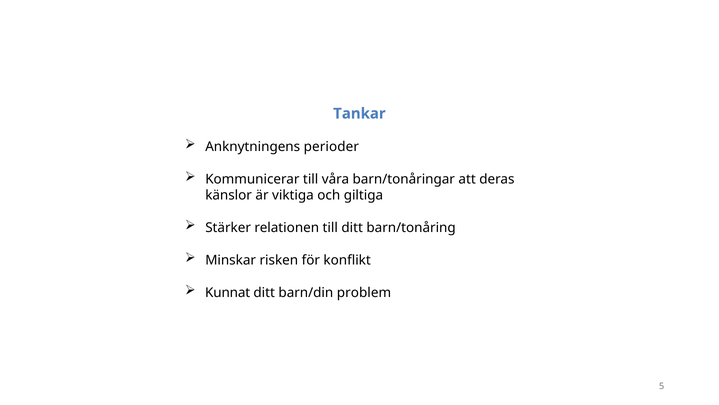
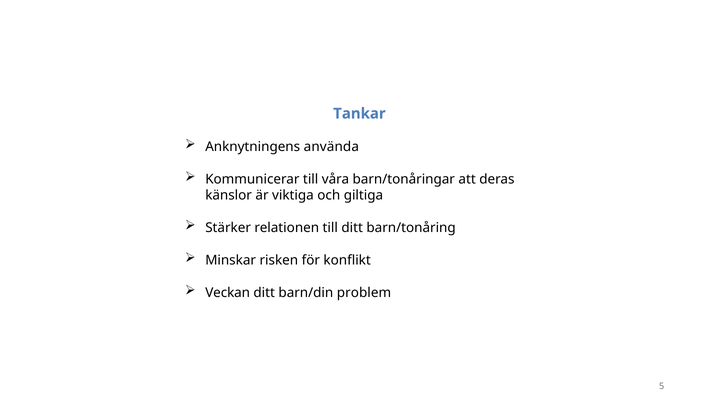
perioder: perioder -> använda (331, 147)
Kunnat: Kunnat -> Veckan (228, 292)
